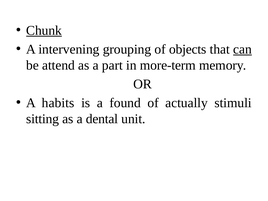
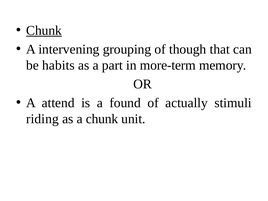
objects: objects -> though (188, 49)
can underline: present -> none (242, 49)
attend: attend -> habits (58, 65)
habits: habits -> attend (58, 103)
sitting: sitting -> riding (42, 119)
a dental: dental -> chunk (102, 119)
